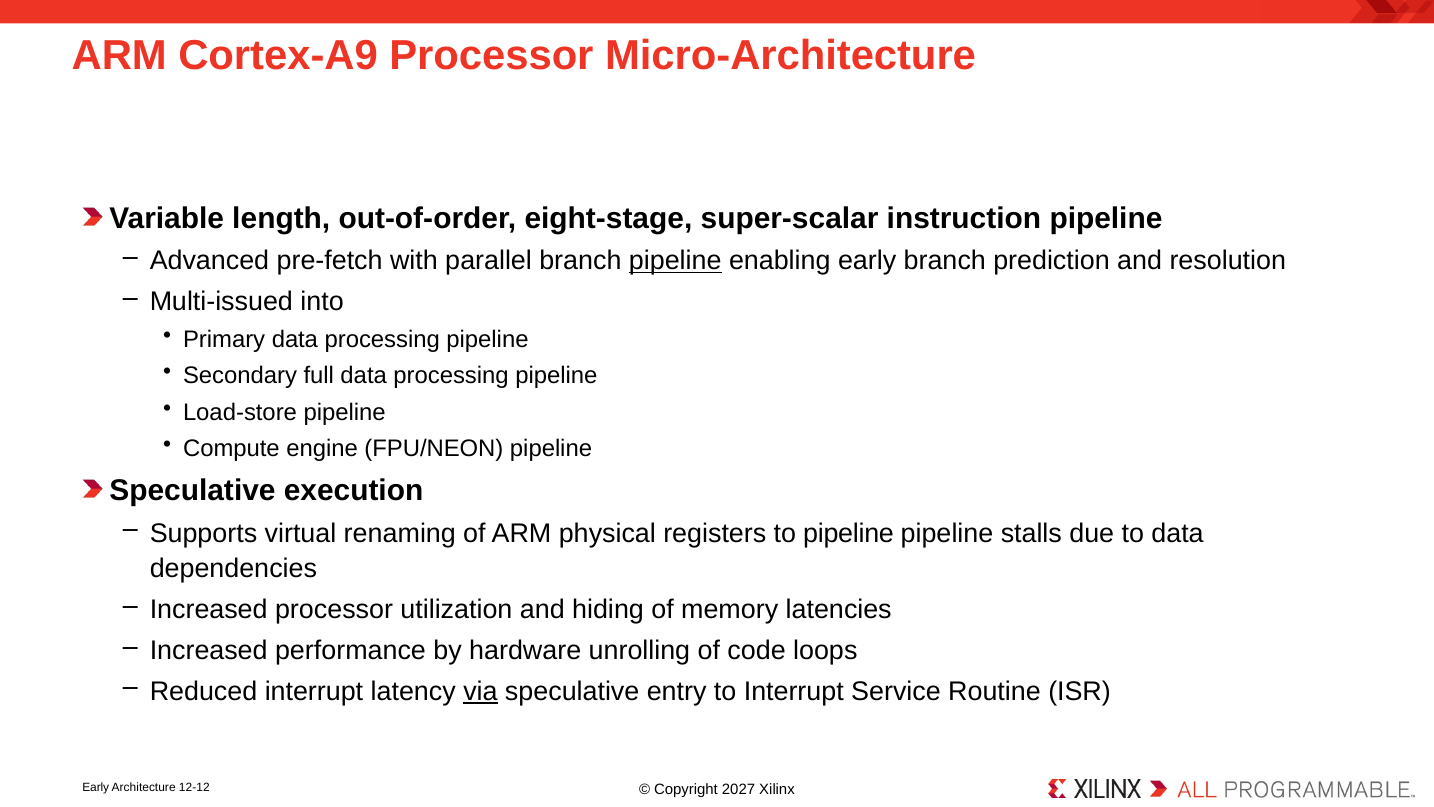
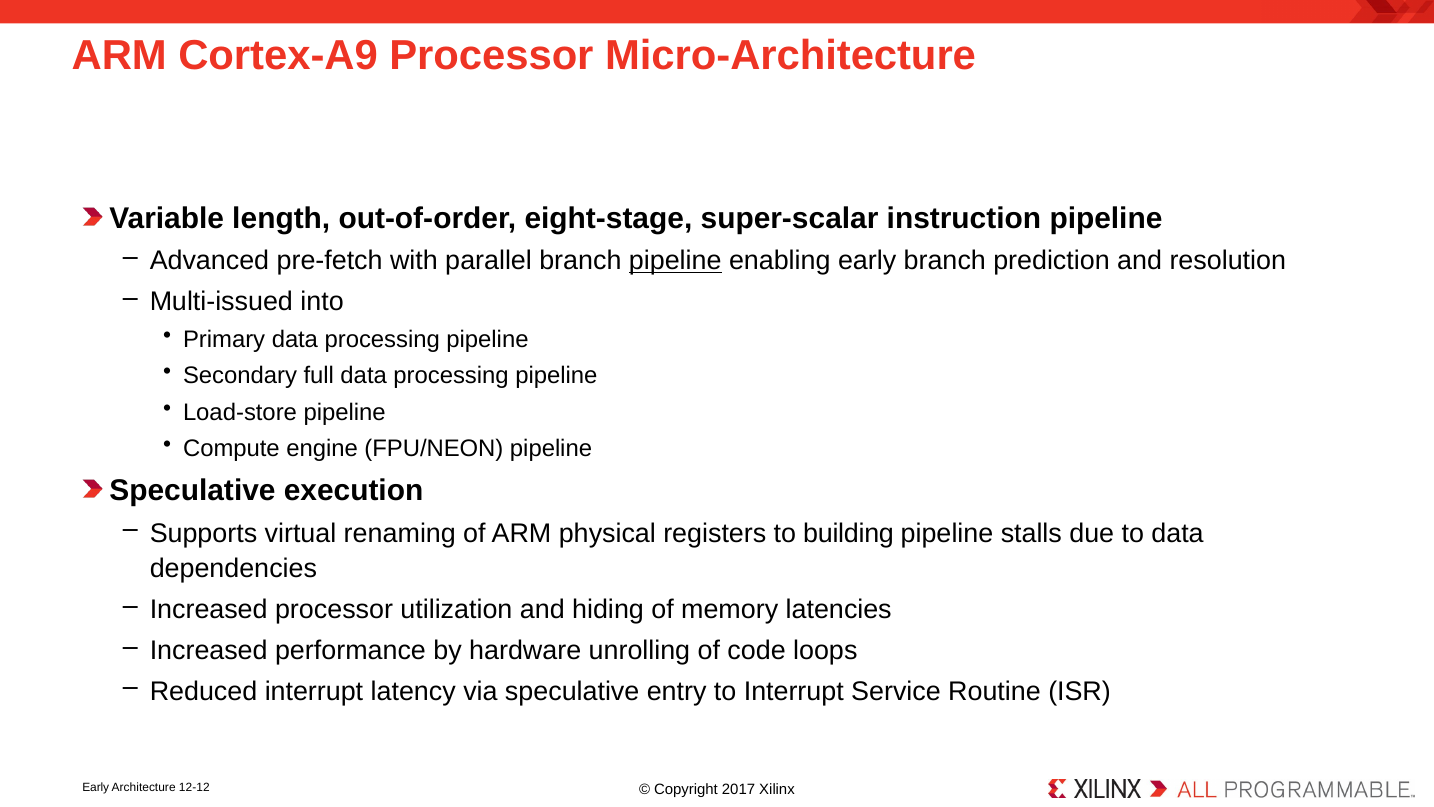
to pipeline: pipeline -> building (849, 533)
via underline: present -> none (480, 691)
2027: 2027 -> 2017 (739, 789)
